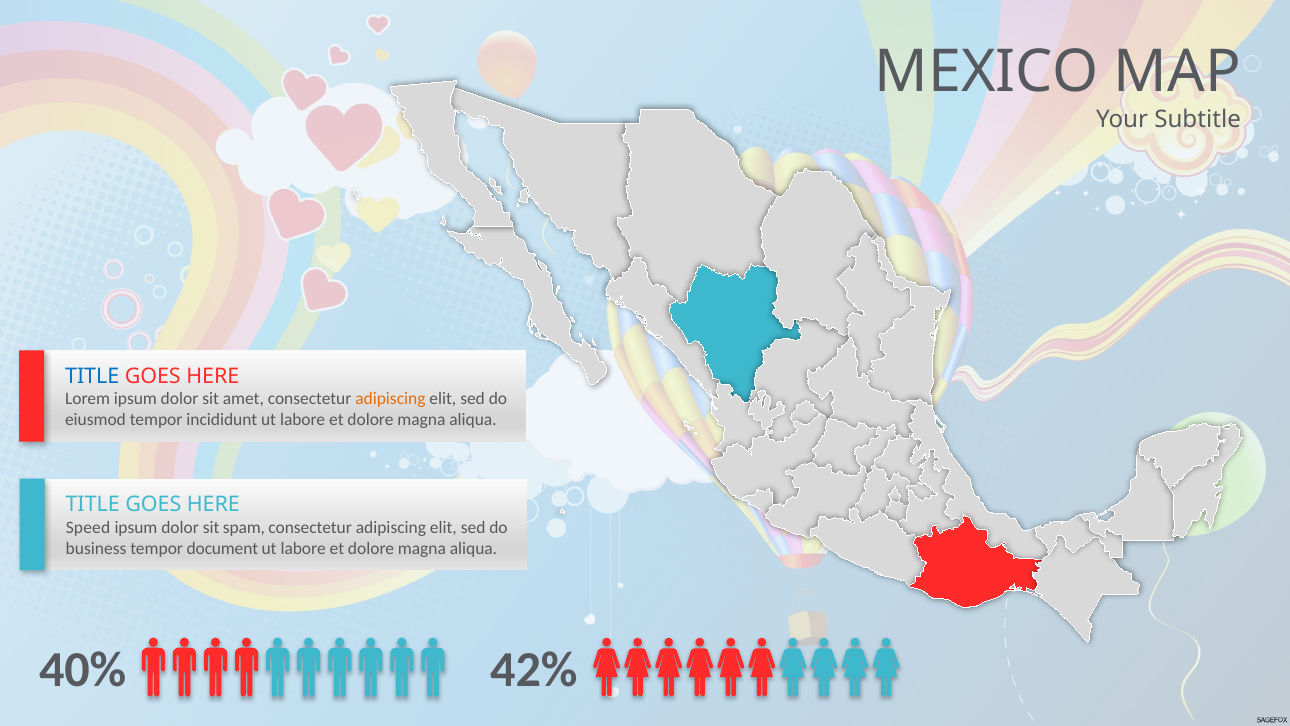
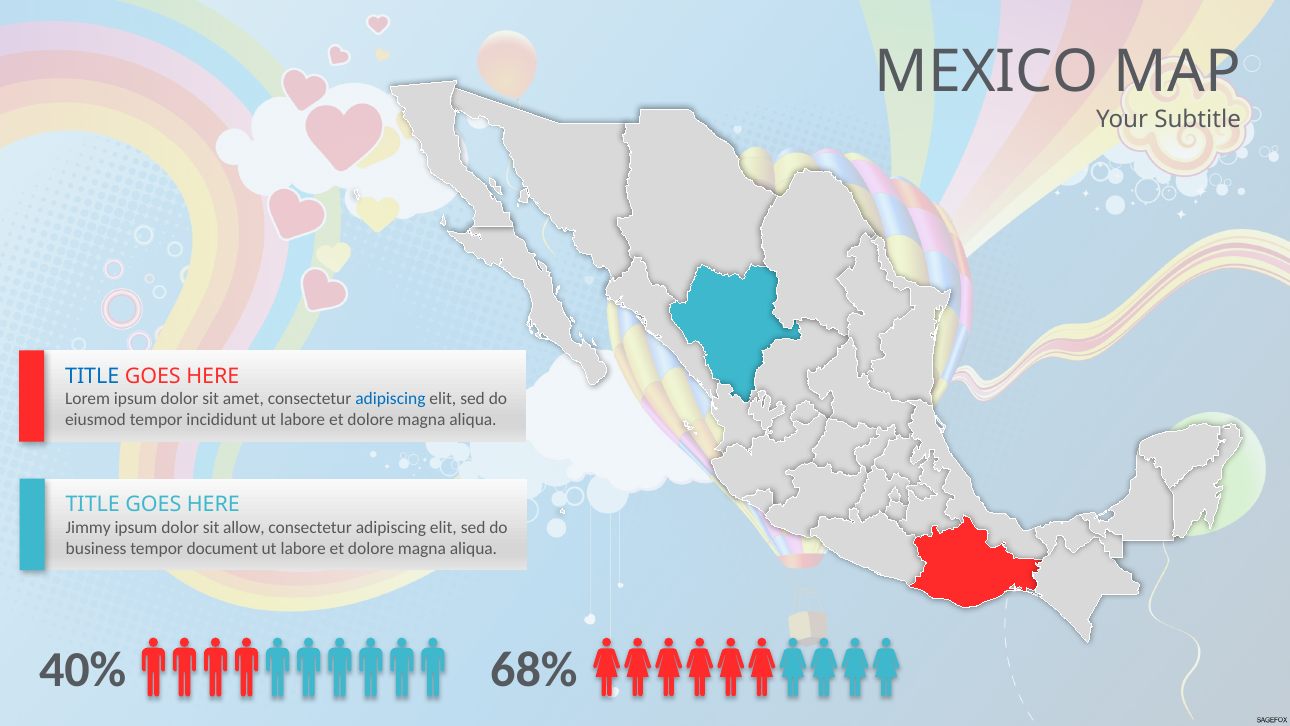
adipiscing colour: orange -> blue (390, 399)
Speed: Speed -> Jimmy (88, 527)
spam: spam -> allow (244, 527)
42%: 42% -> 68% (534, 670)
